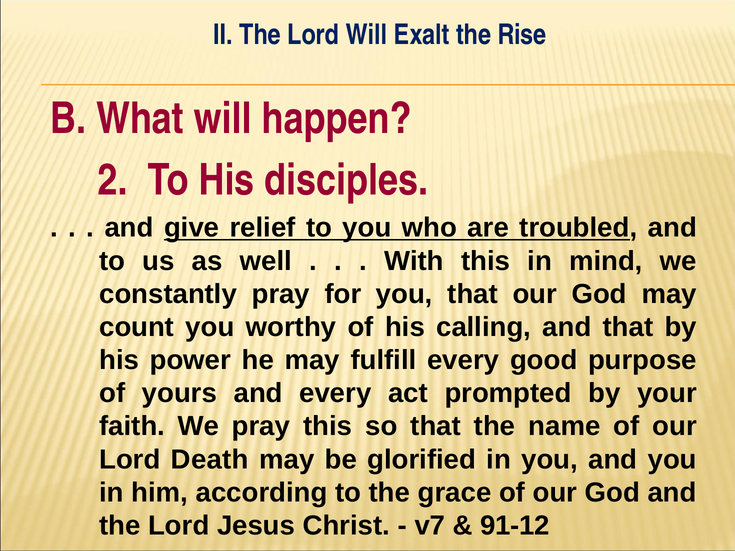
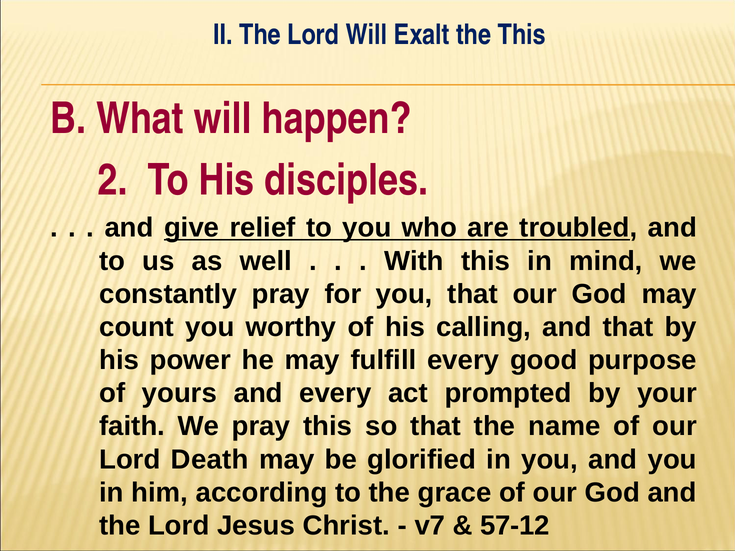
the Rise: Rise -> This (522, 35)
91-12: 91-12 -> 57-12 (515, 526)
